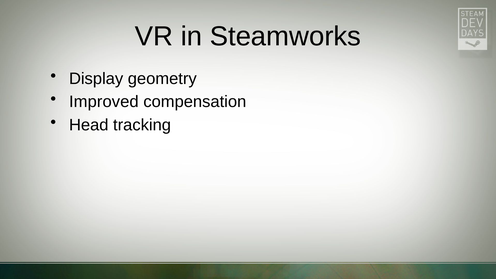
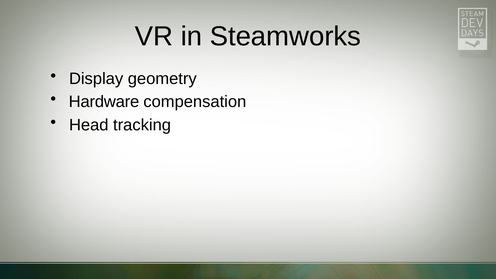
Improved: Improved -> Hardware (104, 102)
